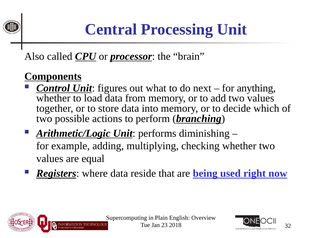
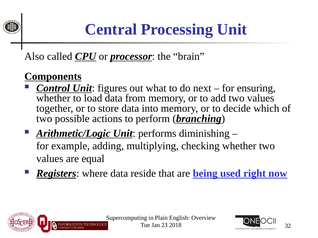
anything: anything -> ensuring (256, 88)
